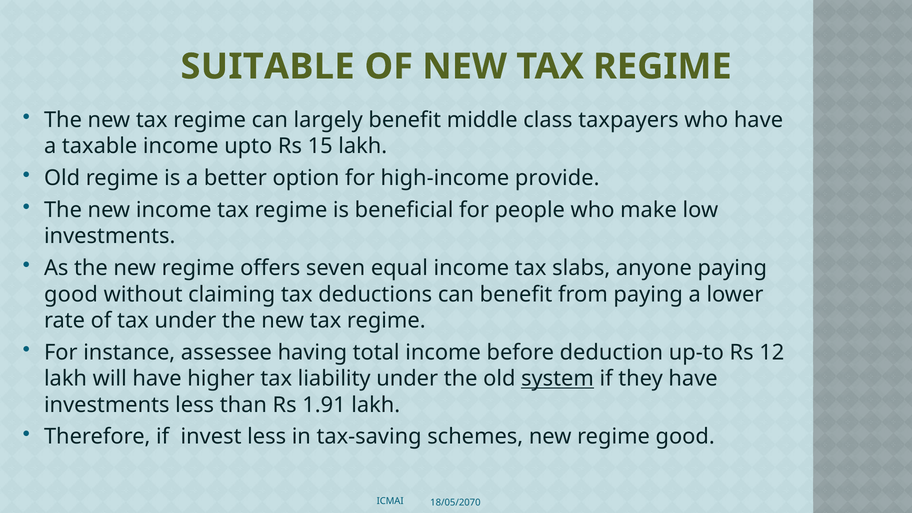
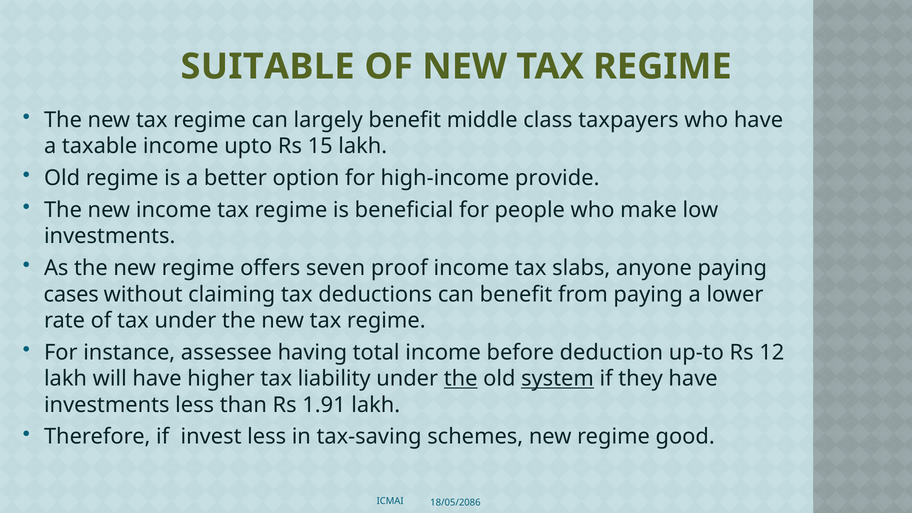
equal: equal -> proof (399, 268)
good: good -> cases (71, 294)
the underline: none -> present (461, 379)
18/05/2070: 18/05/2070 -> 18/05/2086 (455, 502)
